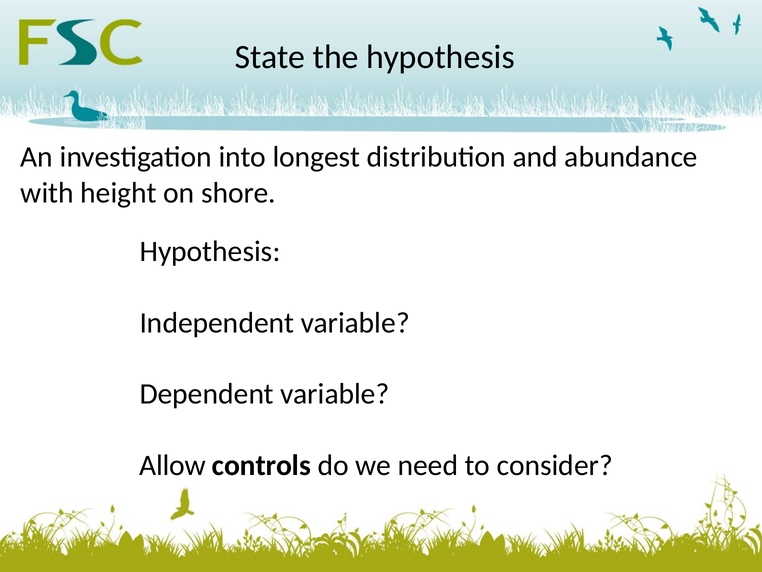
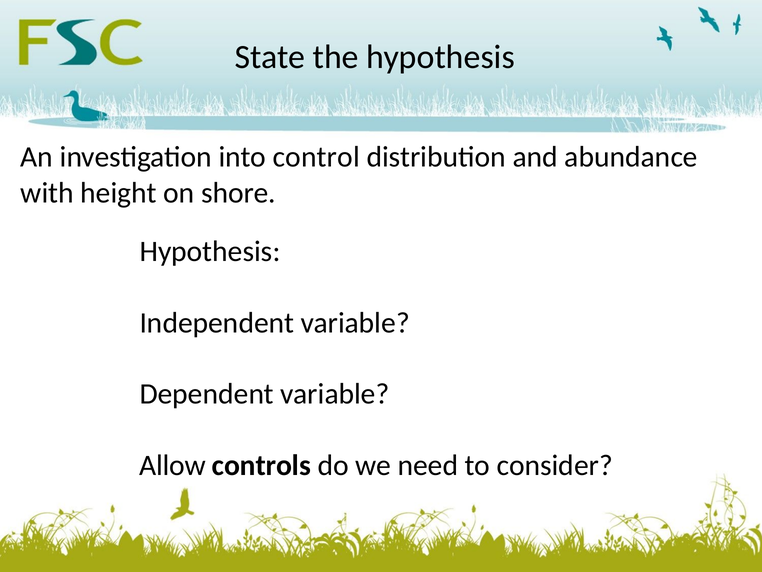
longest: longest -> control (316, 157)
